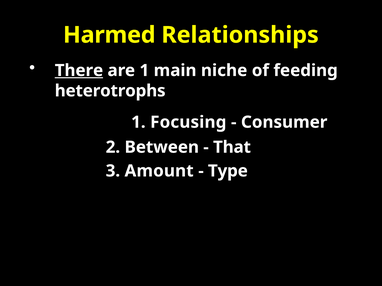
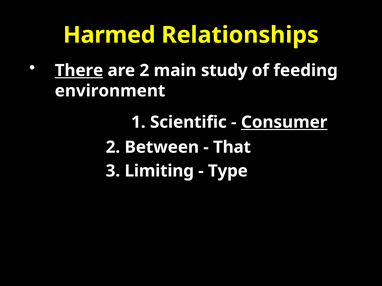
are 1: 1 -> 2 (144, 71)
niche: niche -> study (224, 71)
heterotrophs: heterotrophs -> environment (110, 91)
Focusing: Focusing -> Scientific (188, 122)
Consumer underline: none -> present (284, 122)
Amount: Amount -> Limiting (159, 171)
